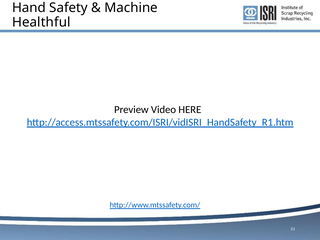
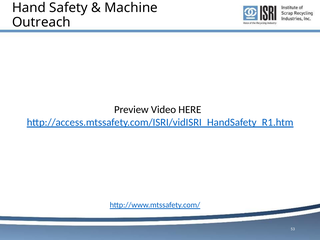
Healthful: Healthful -> Outreach (41, 22)
